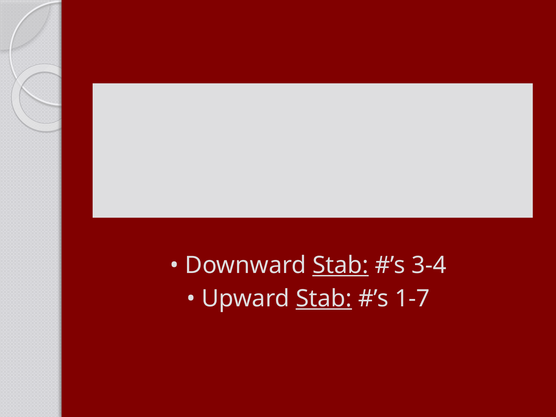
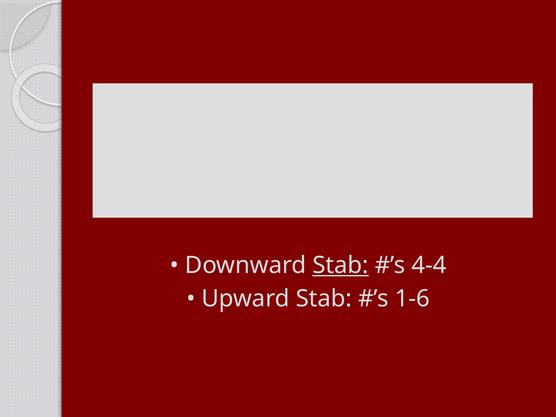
3-4: 3-4 -> 4-4 (429, 265)
Stab underline: present -> none (324, 299)
1-7: 1-7 -> 1-6 (412, 299)
